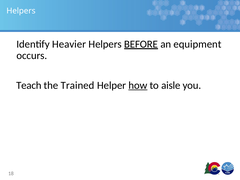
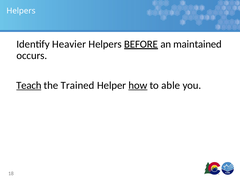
equipment: equipment -> maintained (198, 44)
Teach underline: none -> present (29, 85)
aisle: aisle -> able (171, 85)
